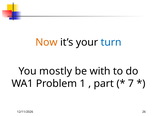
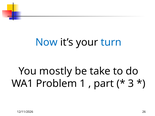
Now colour: orange -> blue (47, 42)
with: with -> take (100, 71)
7: 7 -> 3 (131, 84)
